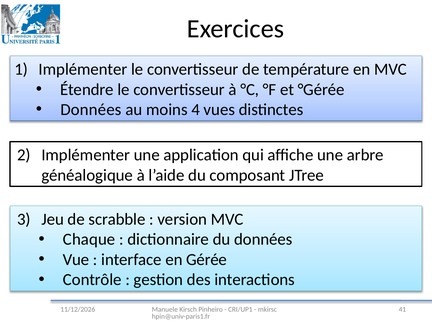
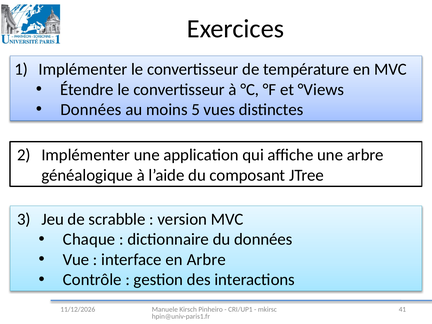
°Gérée: °Gérée -> °Views (321, 89)
4: 4 -> 5 (196, 110)
en Gérée: Gérée -> Arbre (206, 260)
